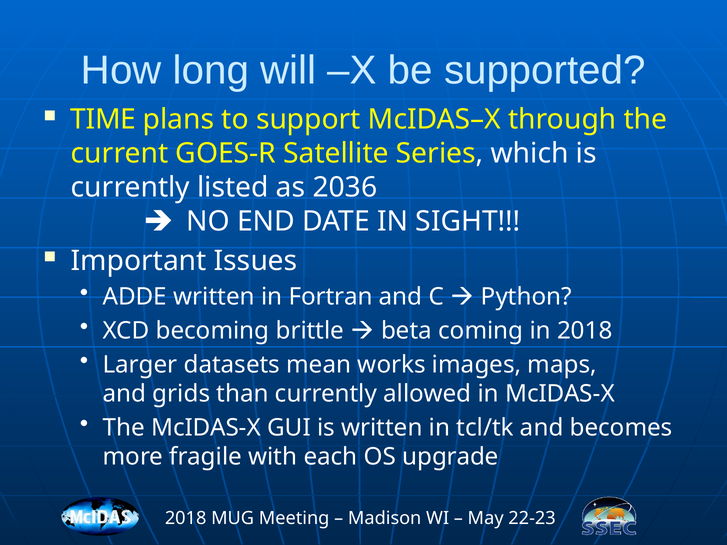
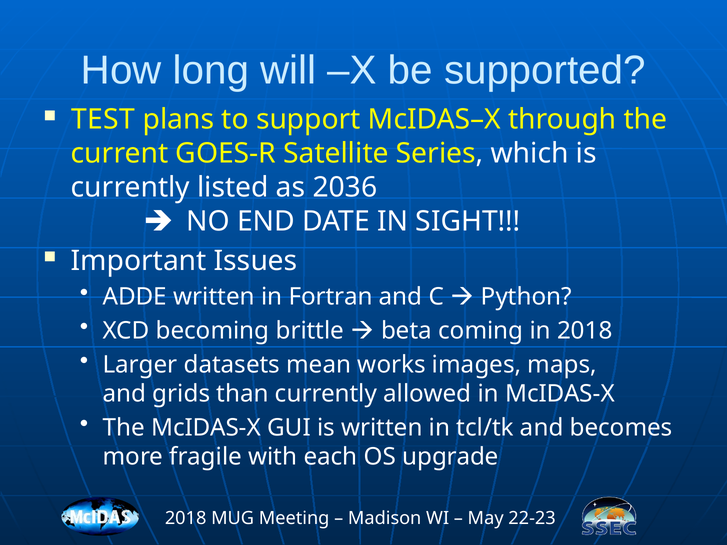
TIME: TIME -> TEST (103, 120)
